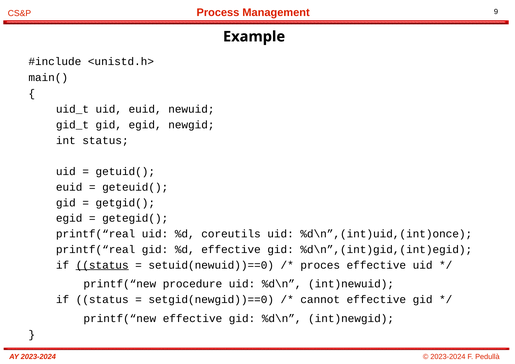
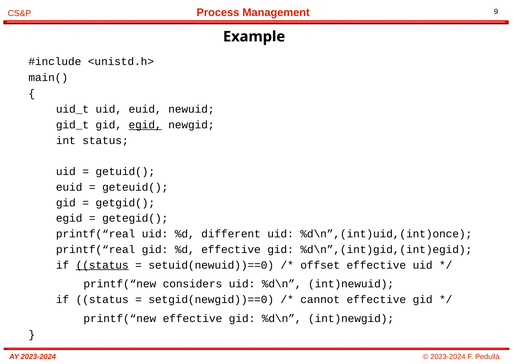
egid underline: none -> present (145, 125)
coreutils: coreutils -> different (231, 234)
proces: proces -> offset (320, 265)
procedure: procedure -> considers (192, 284)
